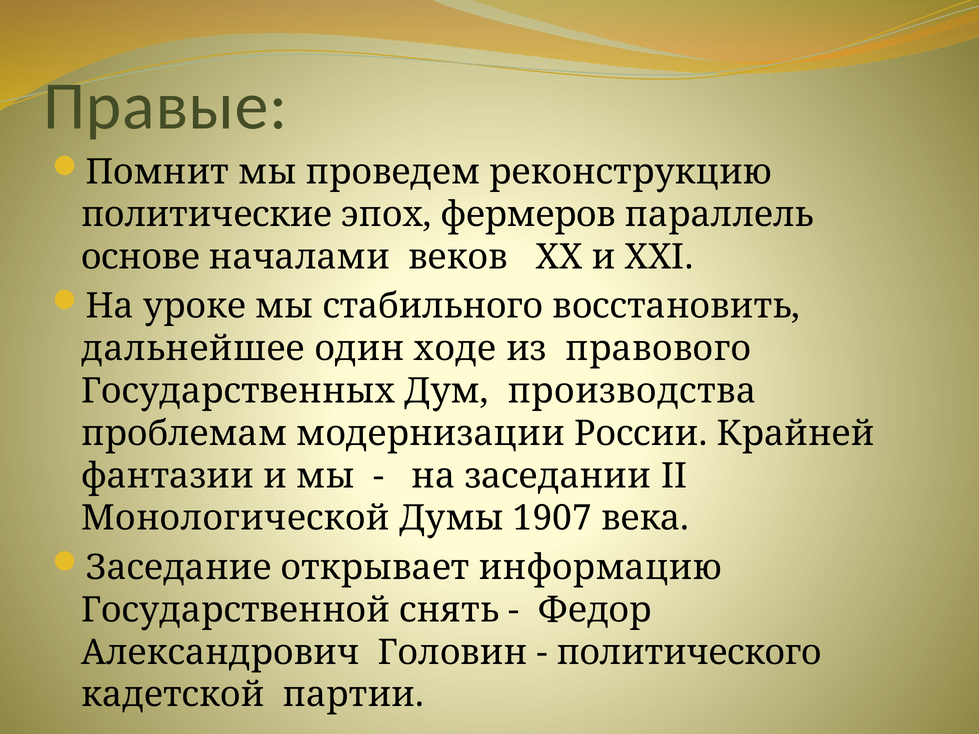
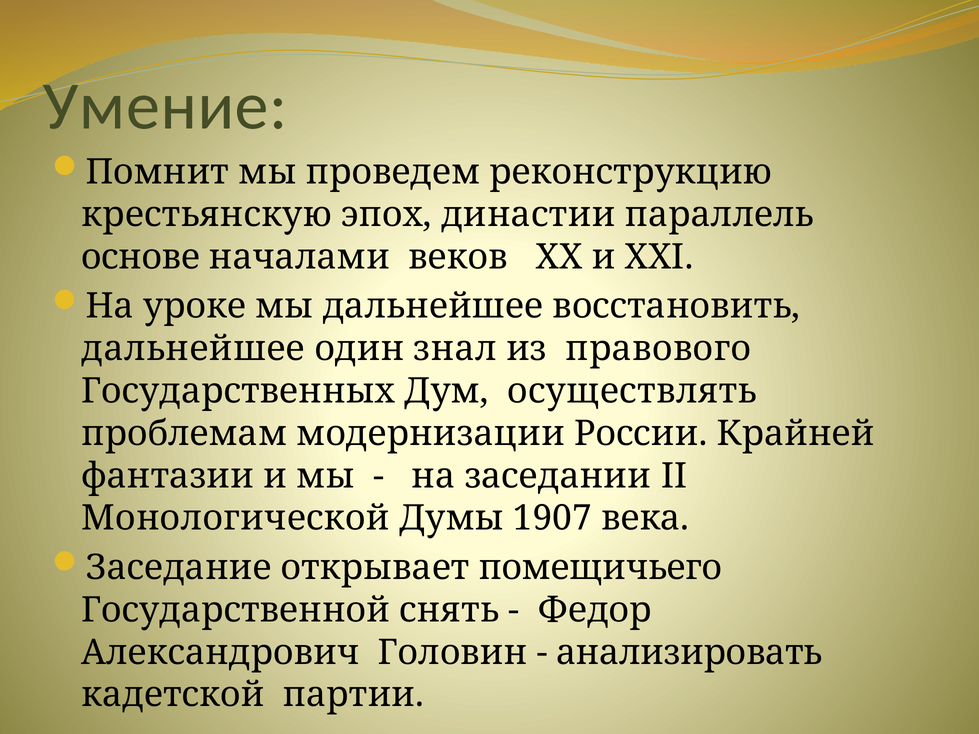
Правые: Правые -> Умение (165, 107)
политические: политические -> крестьянскую (207, 215)
фермеров: фермеров -> династии (528, 215)
мы стабильного: стабильного -> дальнейшее (433, 306)
ходе: ходе -> знал (455, 349)
производства: производства -> осуществлять (632, 391)
информацию: информацию -> помещичьего (601, 568)
политического: политического -> анализировать (689, 653)
